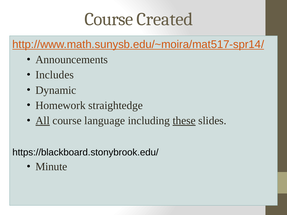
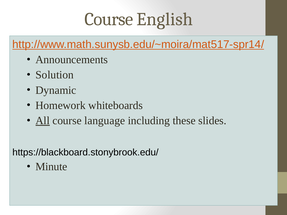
Created: Created -> English (165, 19)
Includes: Includes -> Solution (55, 75)
straightedge: straightedge -> whiteboards (116, 105)
these underline: present -> none (184, 121)
